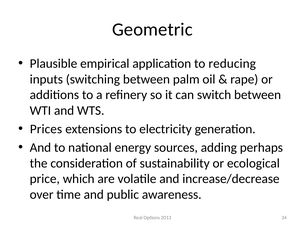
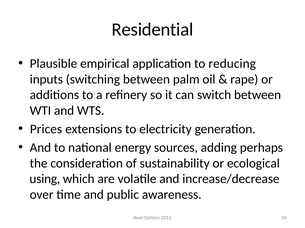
Geometric: Geometric -> Residential (153, 30)
price: price -> using (45, 179)
